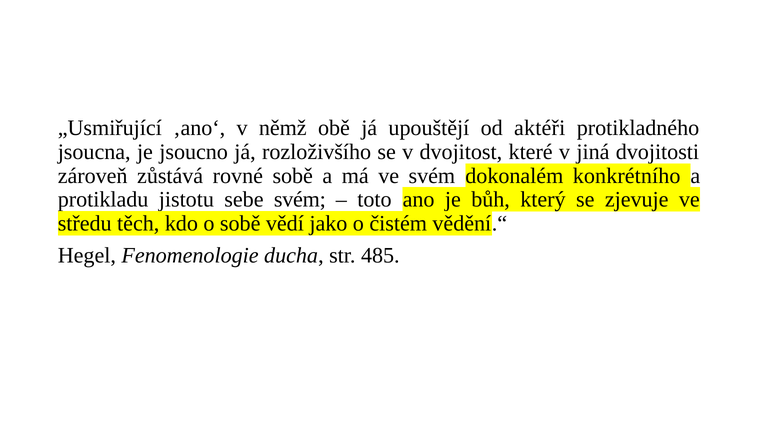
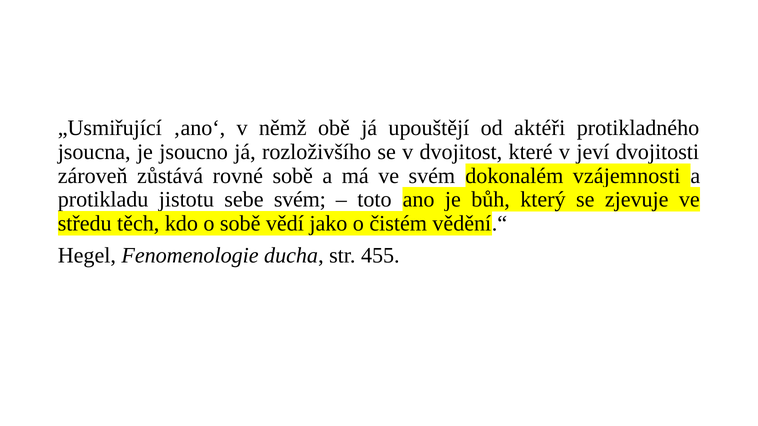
jiná: jiná -> jeví (593, 152)
konkrétního: konkrétního -> vzájemnosti (627, 176)
485: 485 -> 455 (380, 255)
